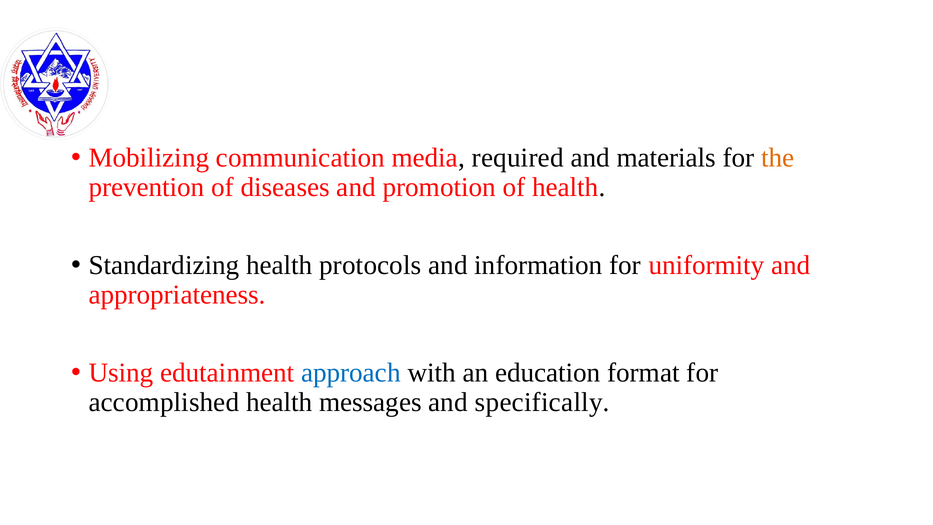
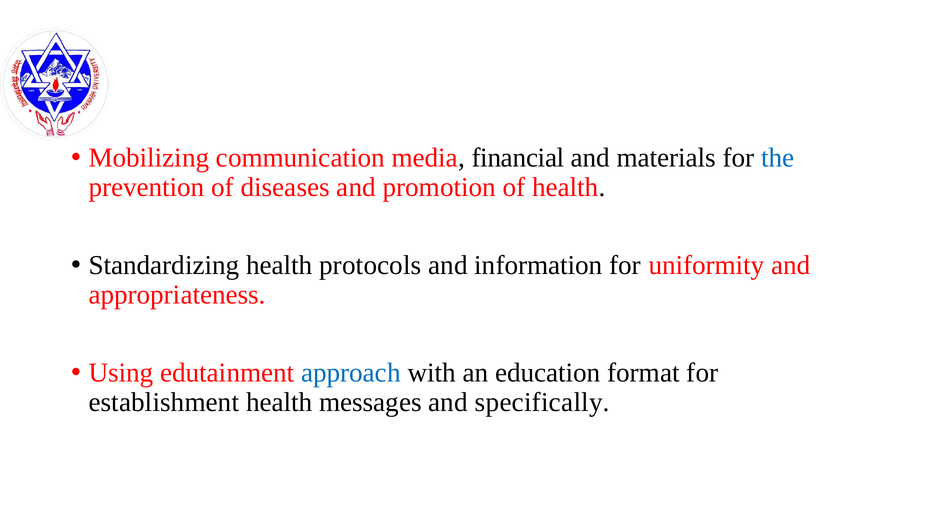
required: required -> financial (518, 158)
the colour: orange -> blue (778, 158)
accomplished: accomplished -> establishment (164, 402)
